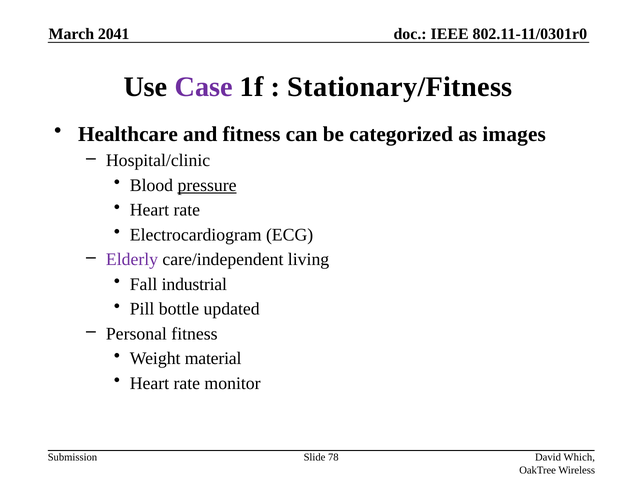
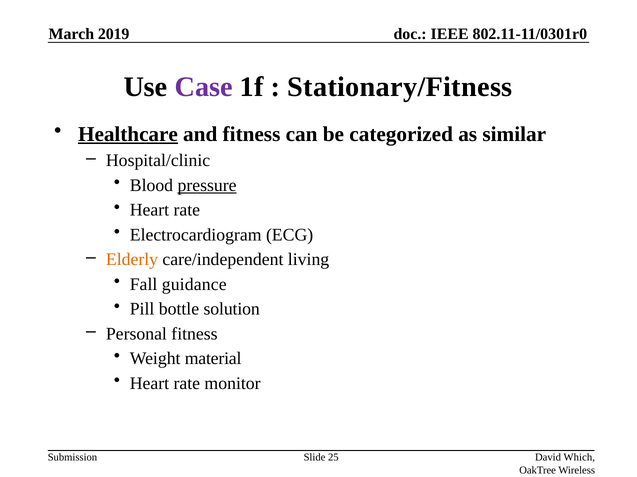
2041: 2041 -> 2019 (114, 34)
Healthcare underline: none -> present (128, 134)
images: images -> similar (514, 134)
Elderly colour: purple -> orange (132, 260)
industrial: industrial -> guidance (194, 285)
updated: updated -> solution (232, 310)
78: 78 -> 25 (333, 458)
